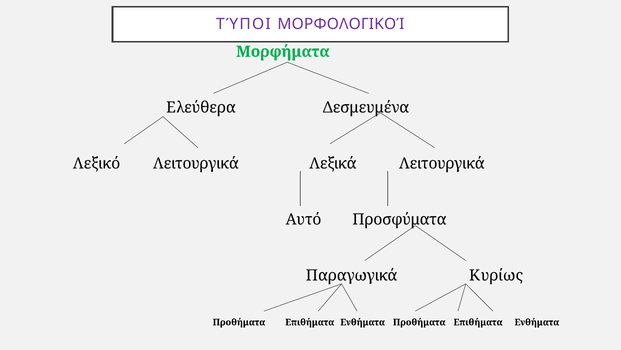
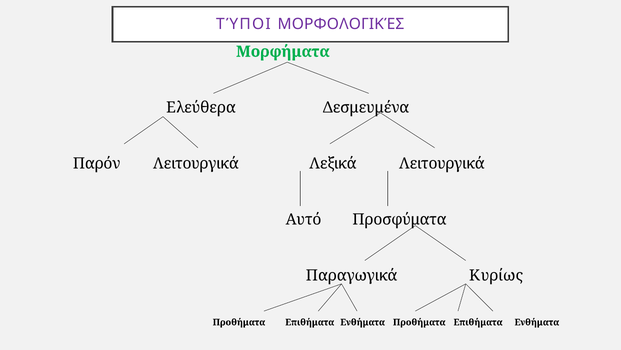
ΜΟΡΦΟΛΟΓΙΚΟΊ: ΜΟΡΦΟΛΟΓΙΚΟΊ -> ΜΟΡΦΟΛΟΓΙΚΈΣ (341, 24)
Λεξικό: Λεξικό -> Παρόν (97, 163)
